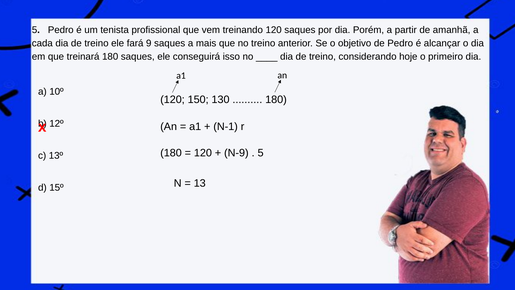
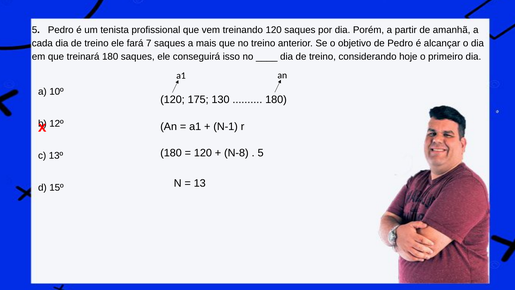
9: 9 -> 7 (149, 43)
150: 150 -> 175 (198, 99)
N-9: N-9 -> N-8 (236, 153)
